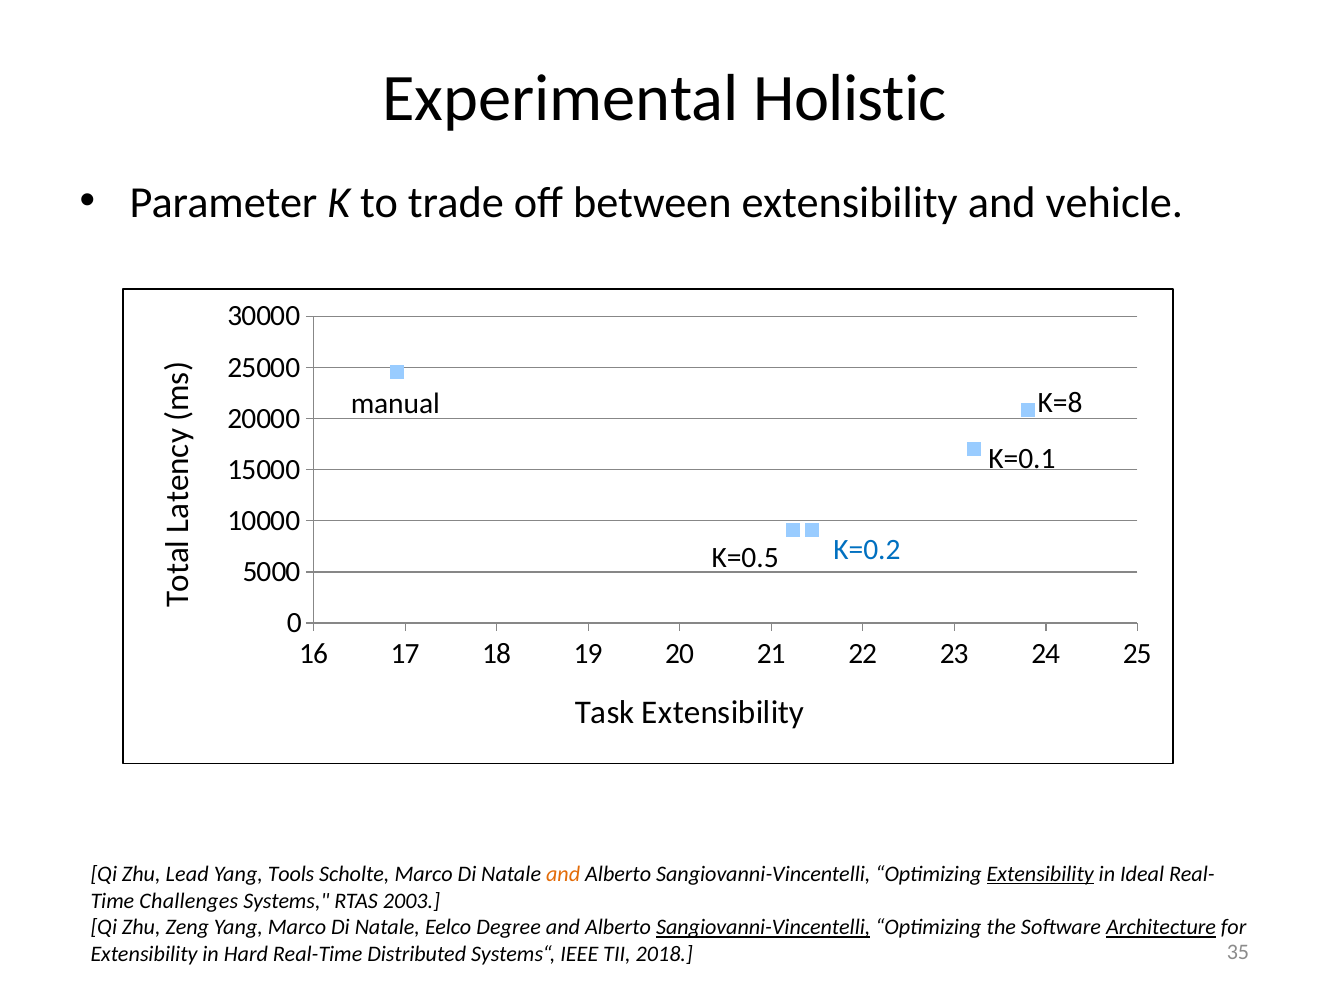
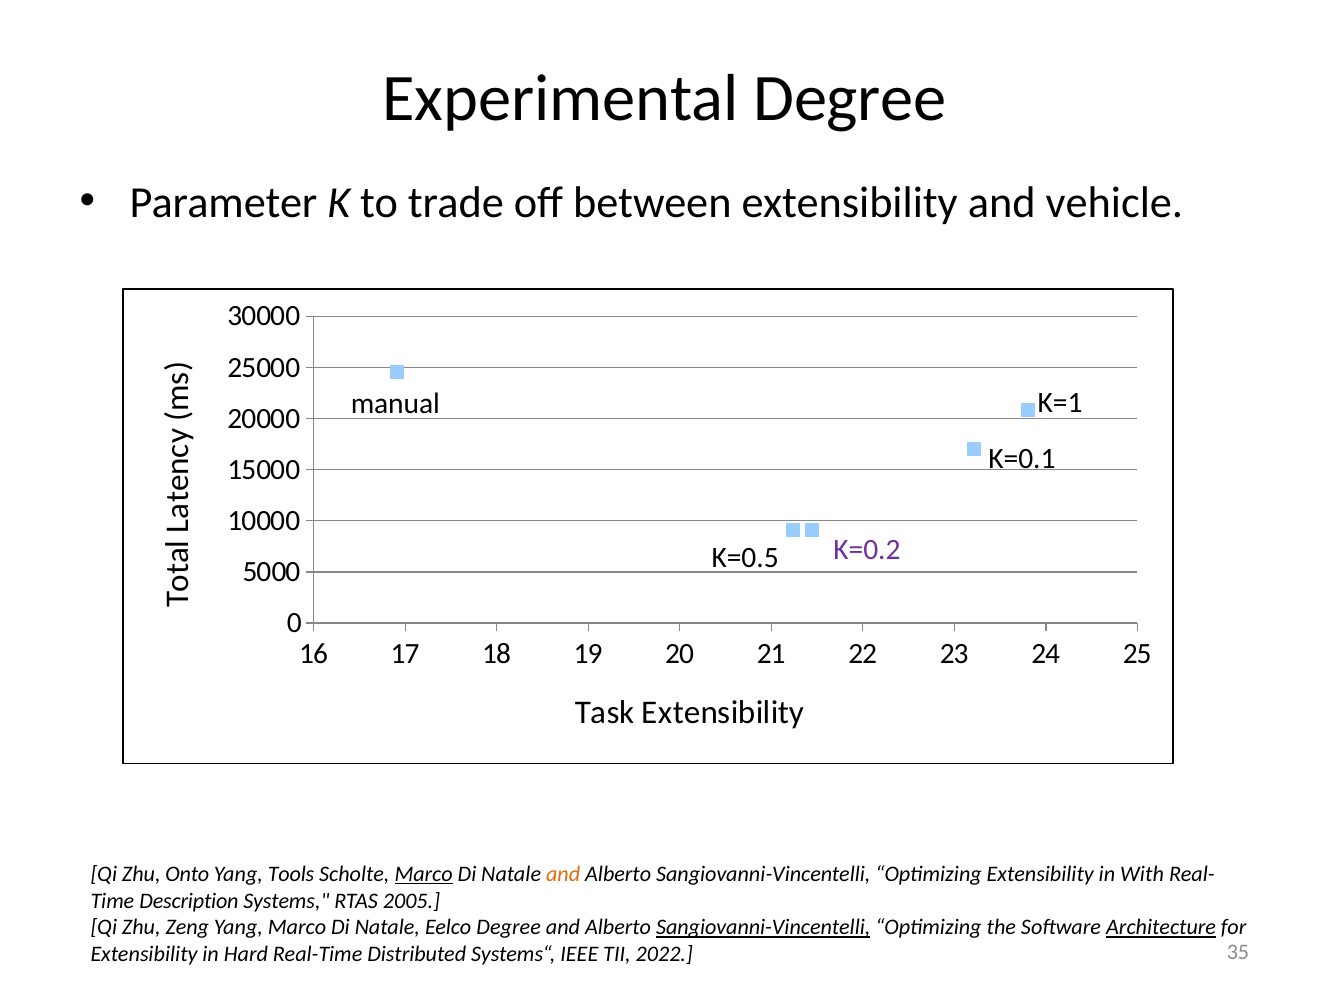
Experimental Holistic: Holistic -> Degree (850, 99)
K=8: K=8 -> K=1 (1060, 403)
K=0.2 colour: blue -> purple (867, 550)
Lead: Lead -> Onto (187, 874)
Marco underline: none -> present (424, 874)
Extensibility underline: present -> none (1040, 874)
Ideal: Ideal -> With (1142, 874)
Challenges: Challenges -> Description (189, 901)
2003: 2003 -> 2005 (411, 901)
2018: 2018 -> 2022 (664, 954)
